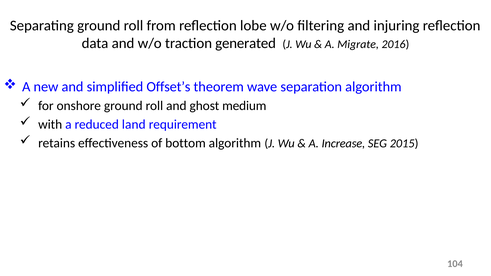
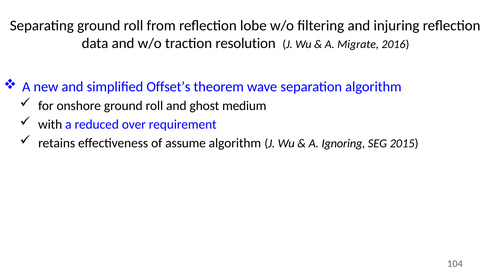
generated: generated -> resolution (246, 43)
land: land -> over (134, 125)
bottom: bottom -> assume (186, 143)
Increase: Increase -> Ignoring (343, 144)
